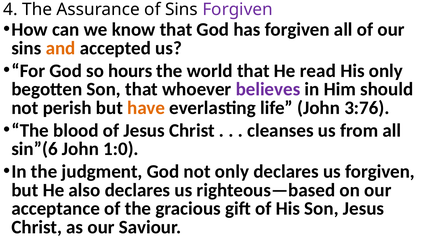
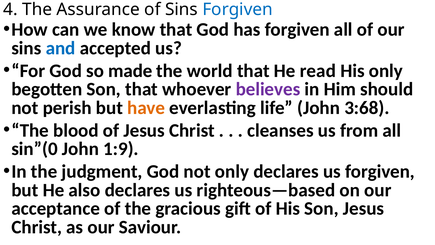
Forgiven colour: purple -> blue (238, 9)
and colour: orange -> blue (61, 48)
hours: hours -> made (130, 71)
3:76: 3:76 -> 3:68 (367, 108)
sin”(6: sin”(6 -> sin”(0 (35, 149)
1:0: 1:0 -> 1:9 (121, 149)
